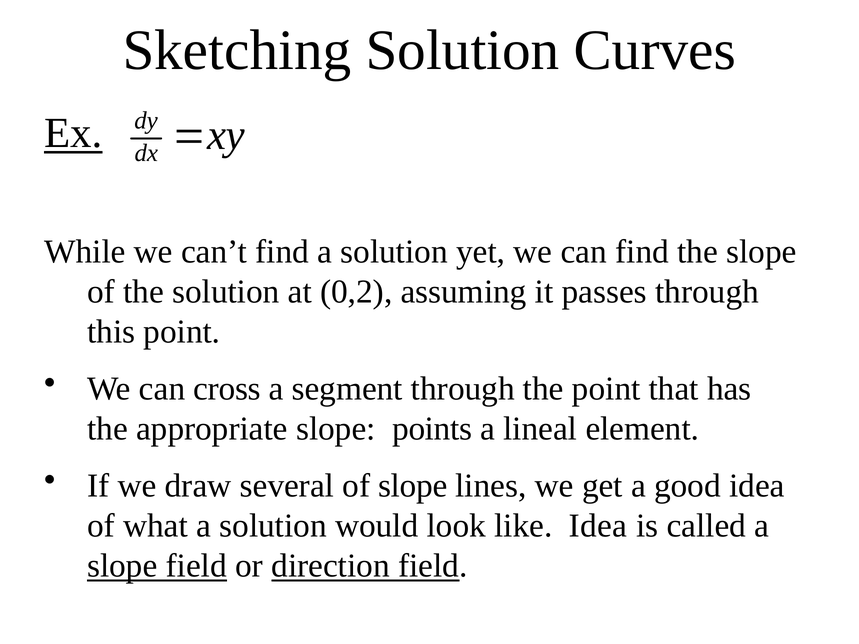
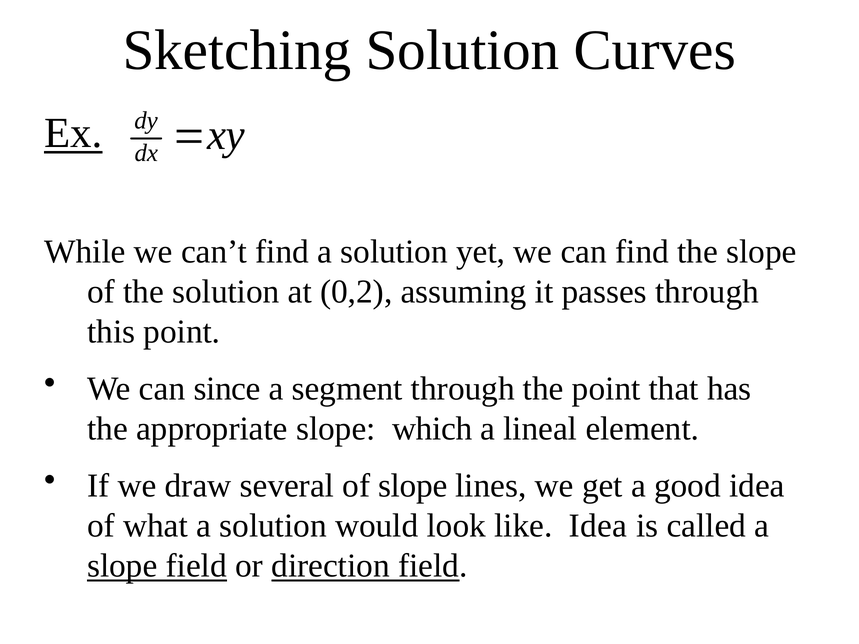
cross: cross -> since (227, 389)
points: points -> which (432, 429)
